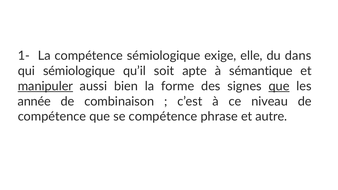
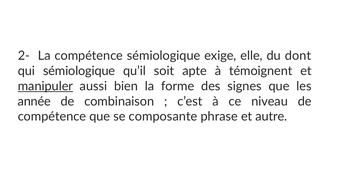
1-: 1- -> 2- (24, 56)
dans: dans -> dont (298, 56)
sémantique: sémantique -> témoignent (261, 71)
que underline: present -> none (279, 86)
se compétence: compétence -> composante (163, 117)
